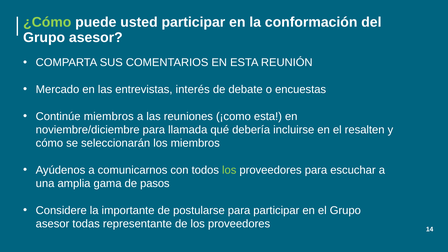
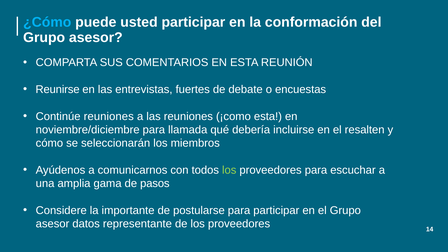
¿Cómo colour: light green -> light blue (47, 22)
Mercado: Mercado -> Reunirse (58, 89)
interés: interés -> fuertes (193, 89)
Continúe miembros: miembros -> reuniones (109, 116)
todas: todas -> datos (86, 224)
